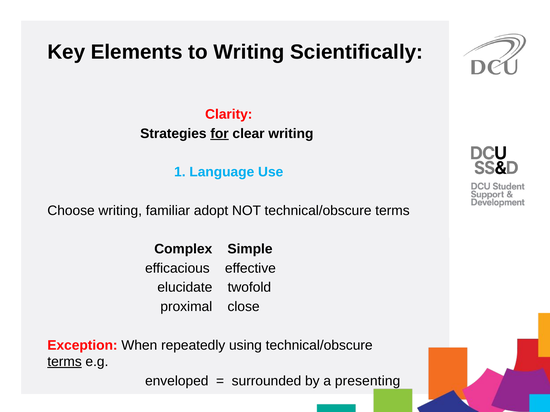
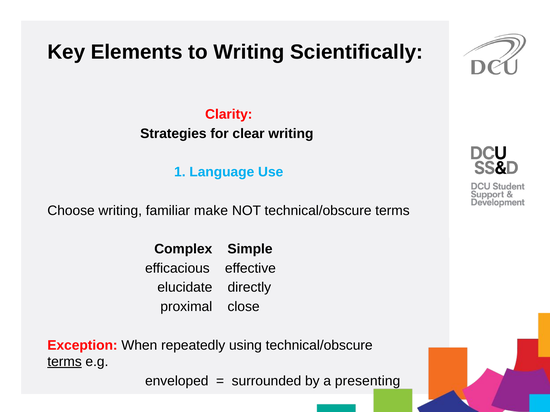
for underline: present -> none (220, 134)
adopt: adopt -> make (211, 211)
twofold: twofold -> directly (249, 288)
